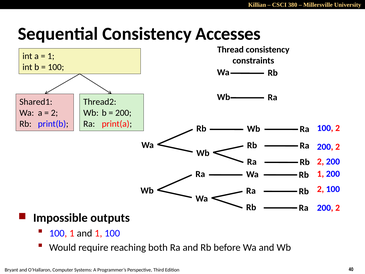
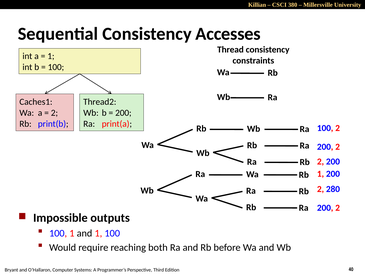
Shared1: Shared1 -> Caches1 (36, 102)
2 100: 100 -> 280 (333, 189)
